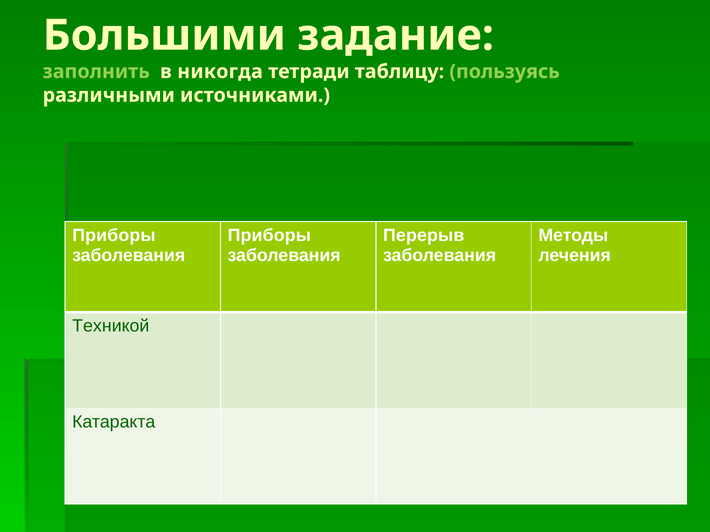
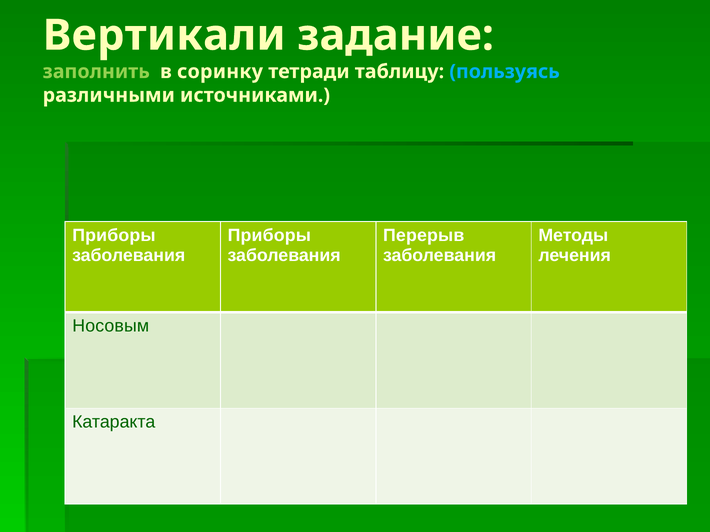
Большими: Большими -> Вертикали (164, 35)
никогда: никогда -> соринку (220, 72)
пользуясь colour: light green -> light blue (505, 72)
Техникой: Техникой -> Носовым (111, 326)
